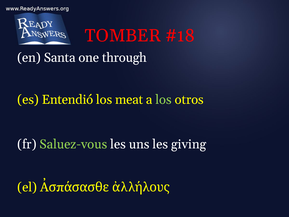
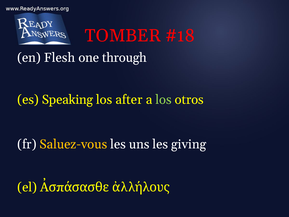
Santa: Santa -> Flesh (60, 58)
Entendió: Entendió -> Speaking (67, 99)
meat: meat -> after (129, 99)
Saluez-vous colour: light green -> yellow (73, 144)
